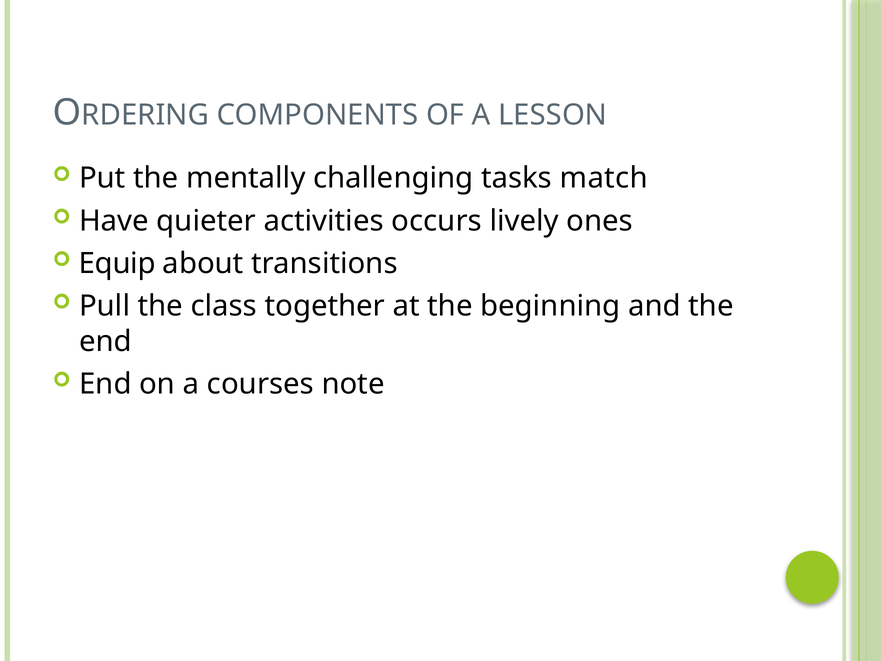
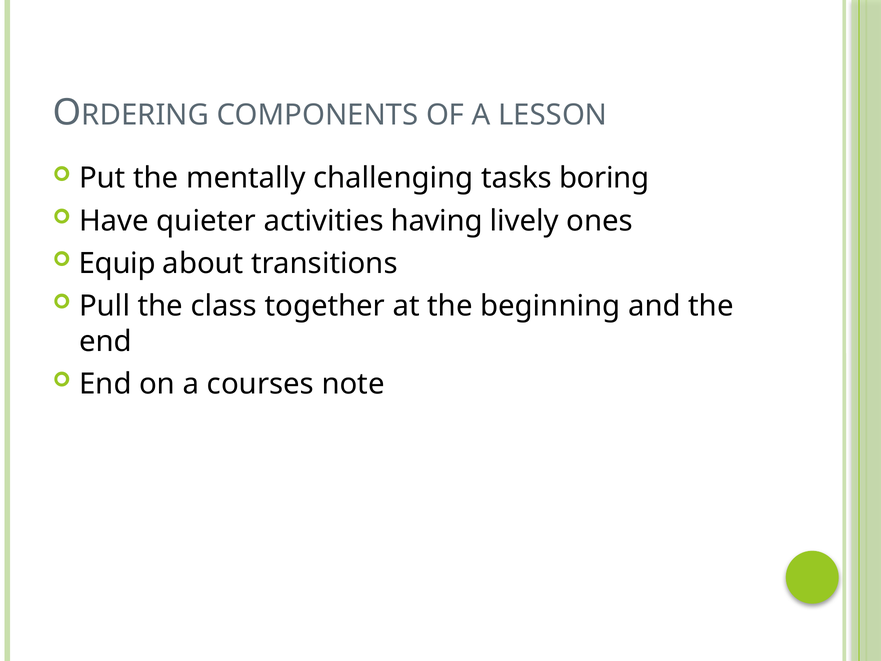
match: match -> boring (604, 178)
occurs: occurs -> having (437, 221)
